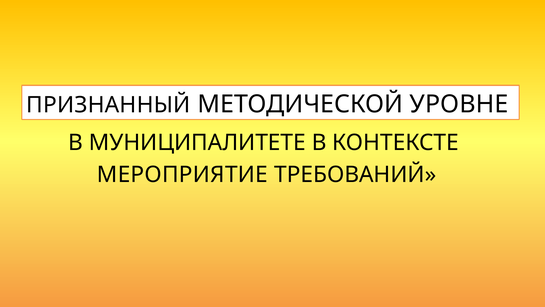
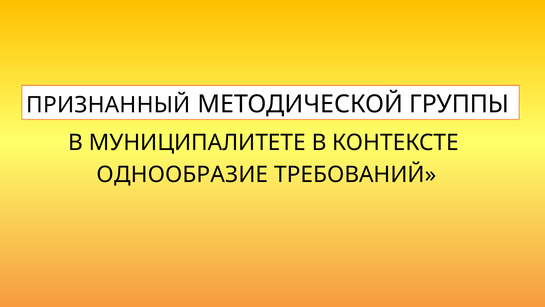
УРОВНЕ: УРОВНЕ -> ГРУППЫ (459, 104)
МЕРОПРИЯТИЕ: МЕРОПРИЯТИЕ -> ОДНООБРАЗИЕ (182, 174)
